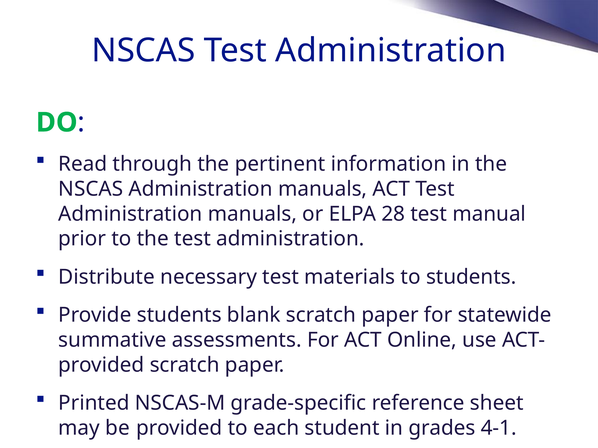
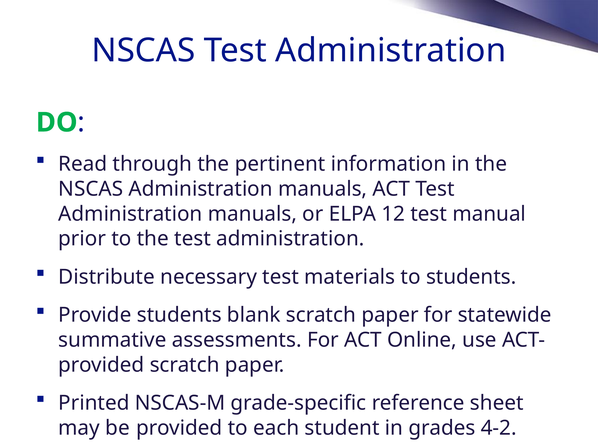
28: 28 -> 12 (393, 214)
4-1: 4-1 -> 4-2 (499, 428)
